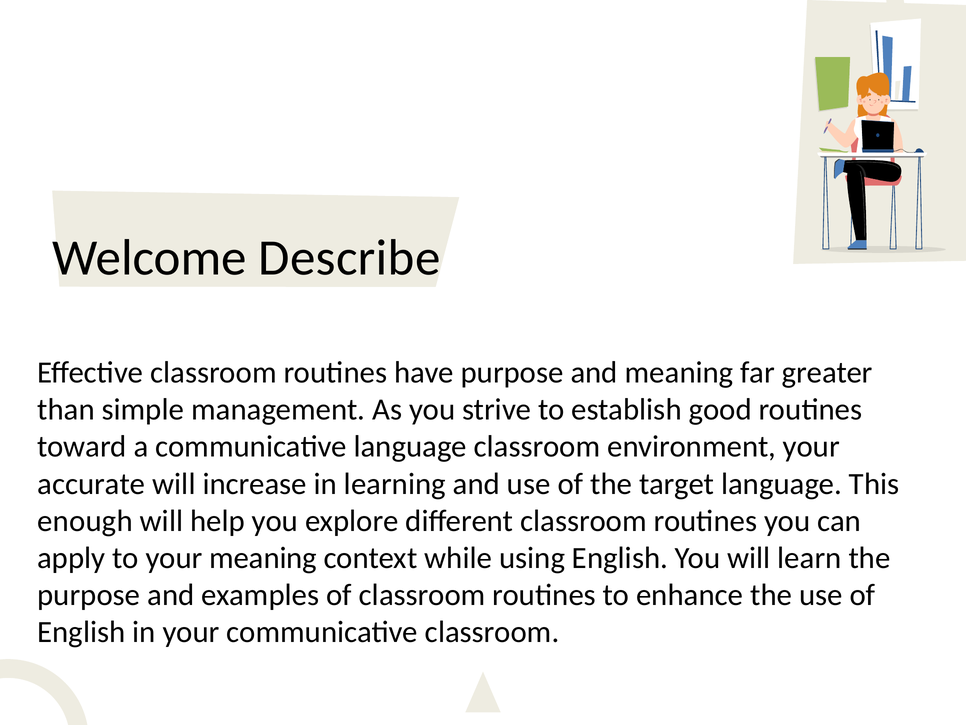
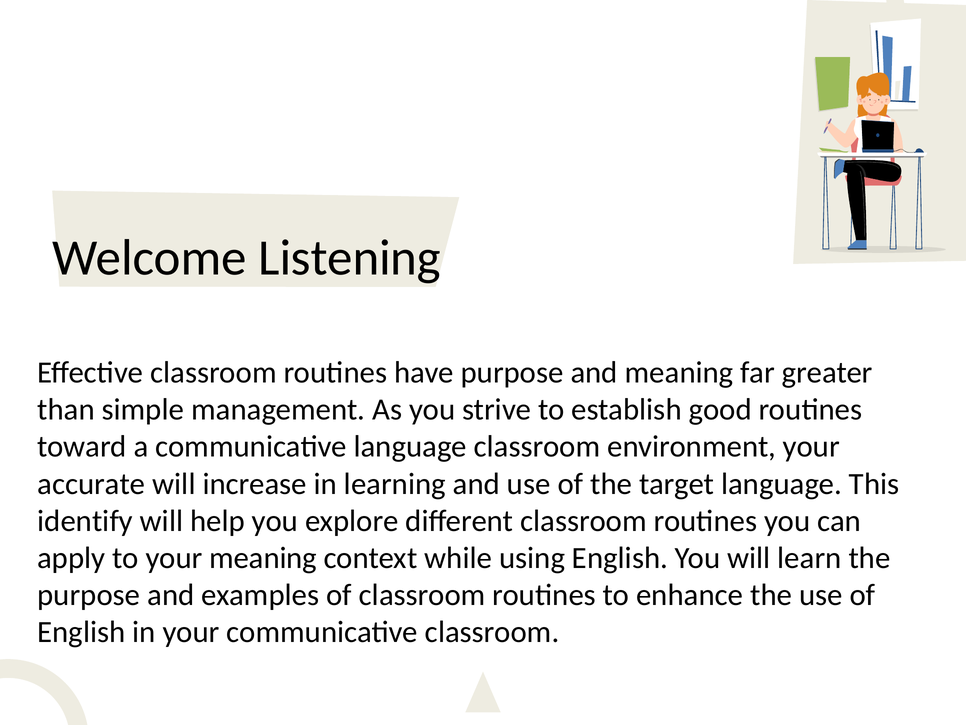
Describe: Describe -> Listening (350, 258)
enough: enough -> identify (85, 521)
